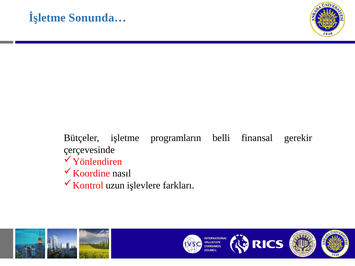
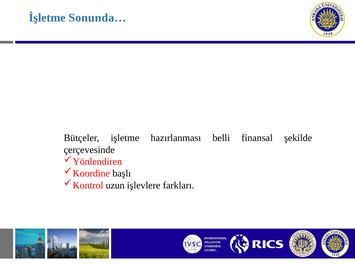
programların: programların -> hazırlanması (176, 138)
gerekir: gerekir -> şekilde (298, 138)
nasıl: nasıl -> başlı (122, 174)
